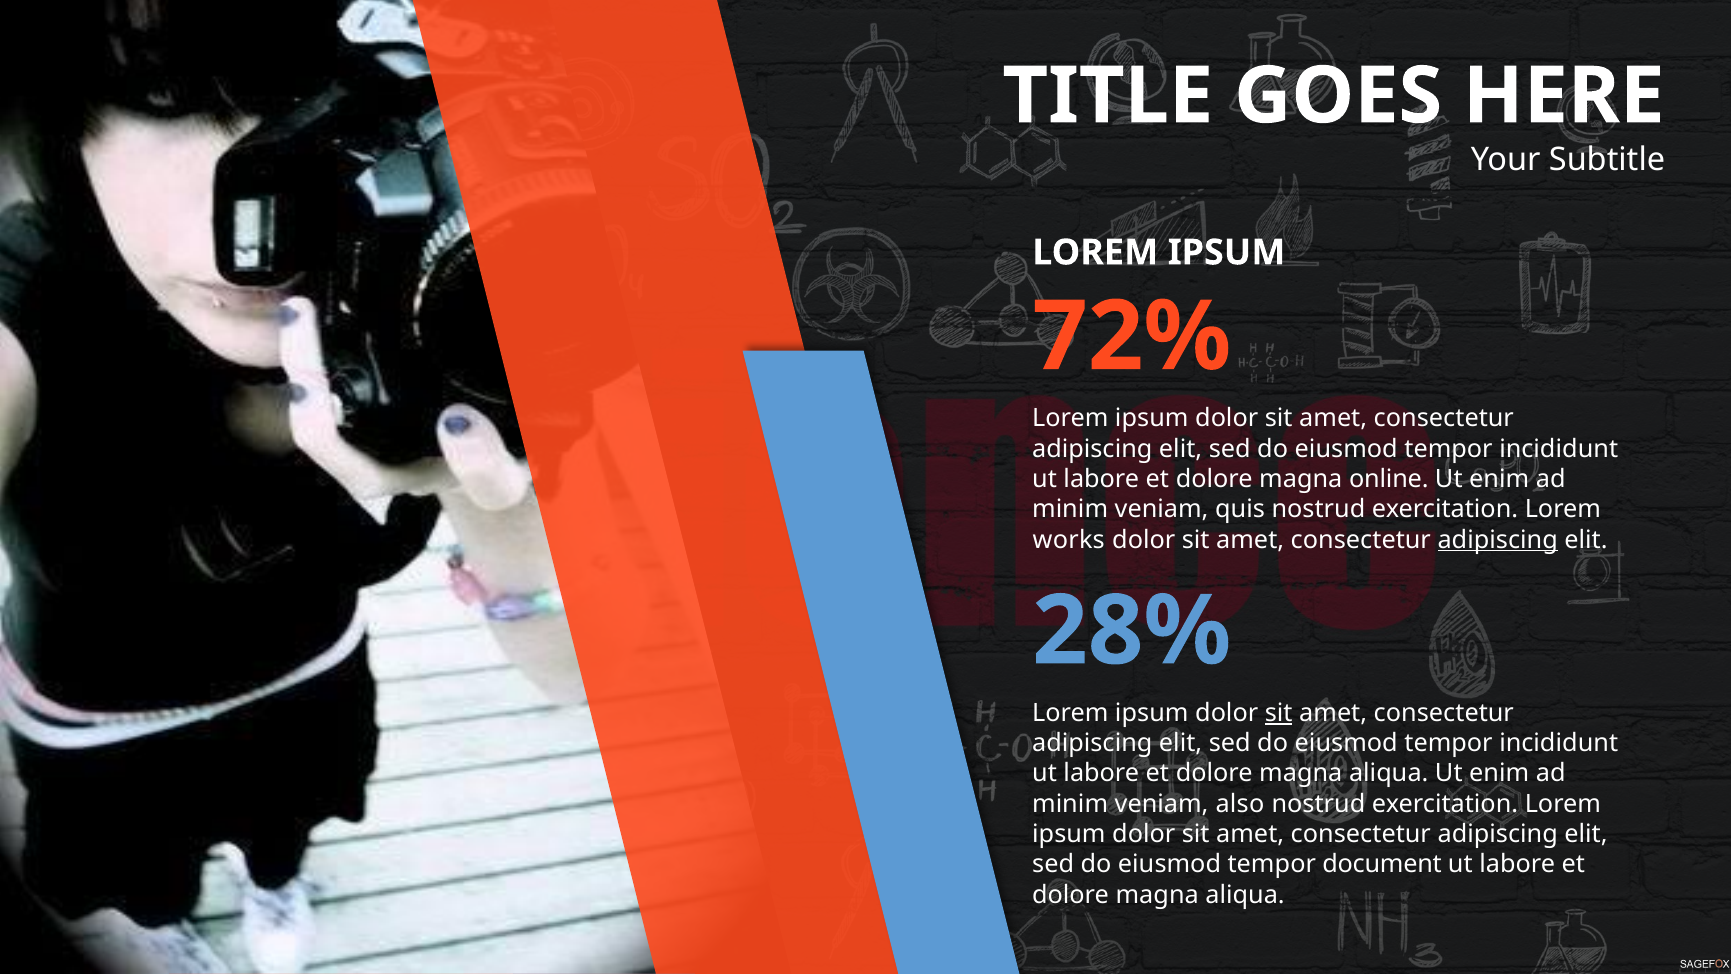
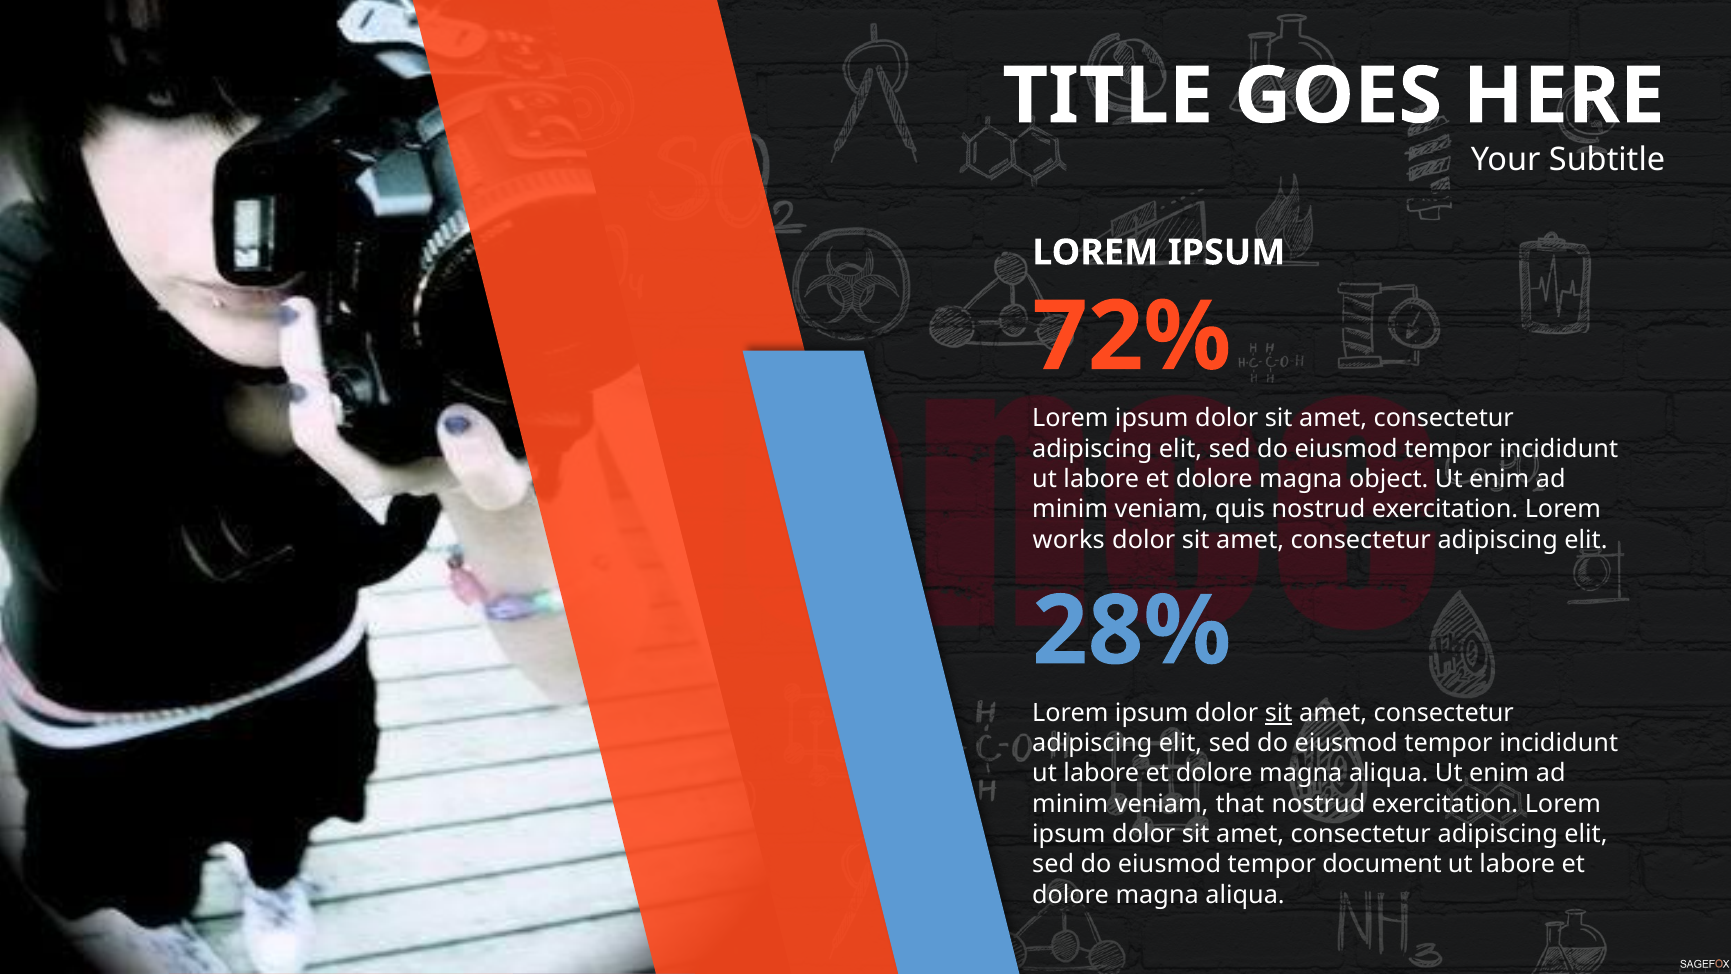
online: online -> object (1389, 479)
adipiscing underline: present -> none (1498, 540)
also: also -> that (1240, 804)
